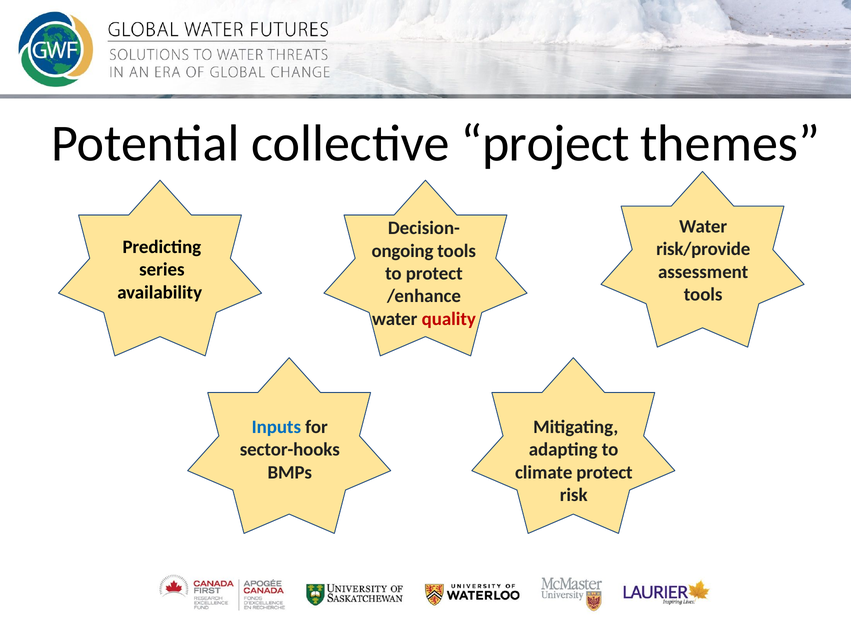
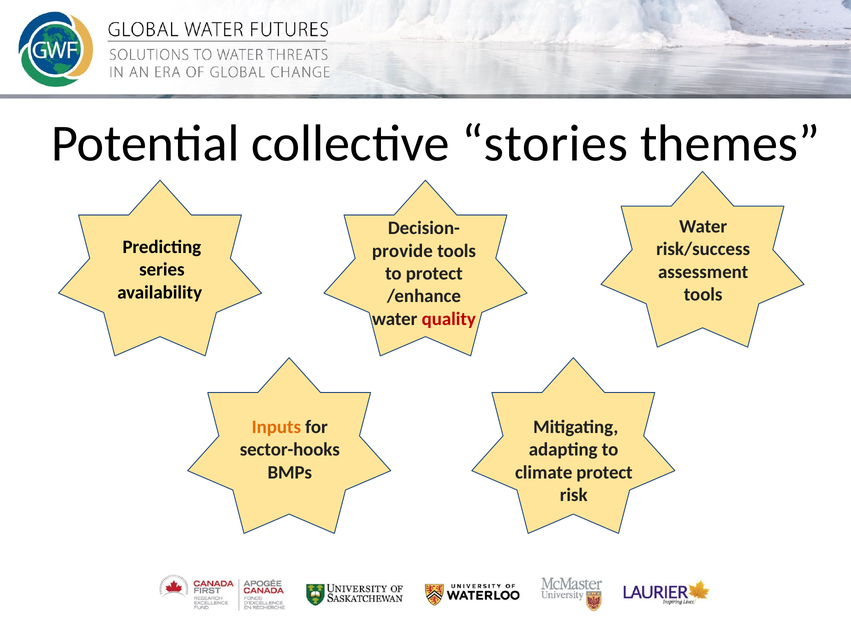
project: project -> stories (545, 143)
risk/provide: risk/provide -> risk/success (703, 249)
ongoing: ongoing -> provide (402, 250)
Inputs colour: blue -> orange (276, 426)
